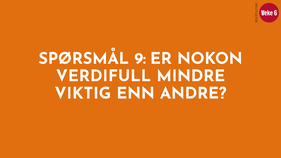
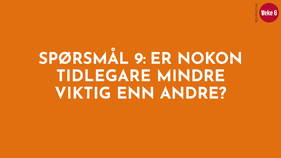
VERDIFULL: VERDIFULL -> TIDLEGARE (104, 76)
